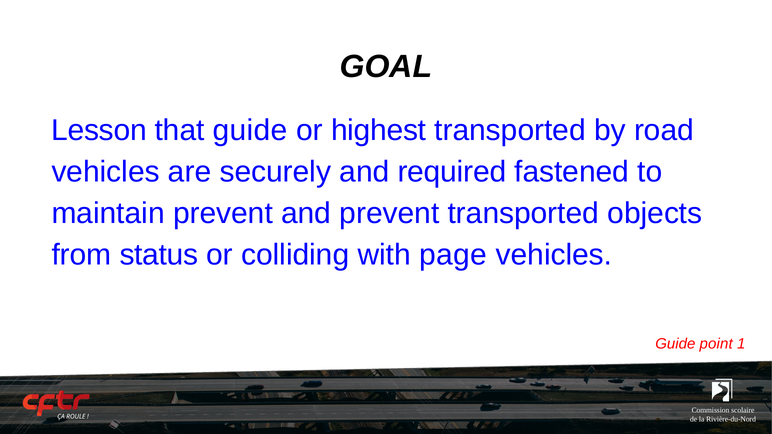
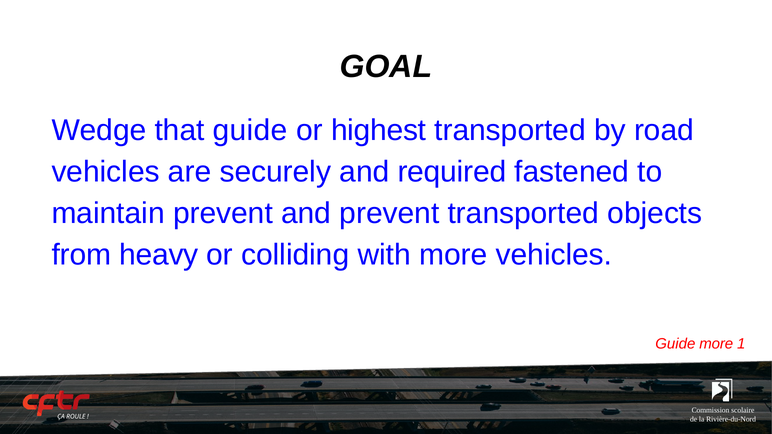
Lesson: Lesson -> Wedge (99, 131)
status: status -> heavy (159, 255)
with page: page -> more (453, 255)
Guide point: point -> more (716, 344)
